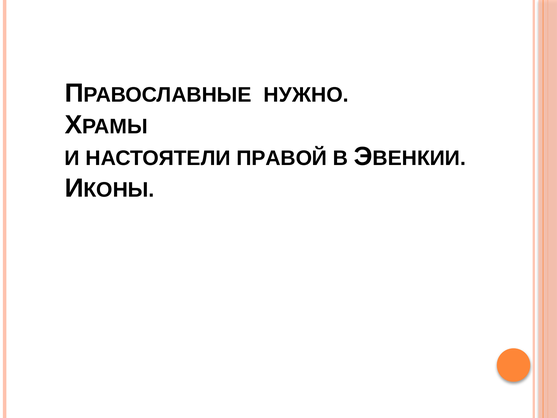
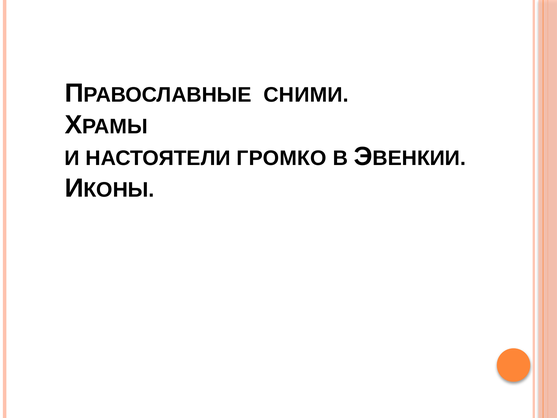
НУЖНО: НУЖНО -> СНИМИ (306, 95)
ПРАВОЙ: ПРАВОЙ -> ГРОМКО (282, 158)
